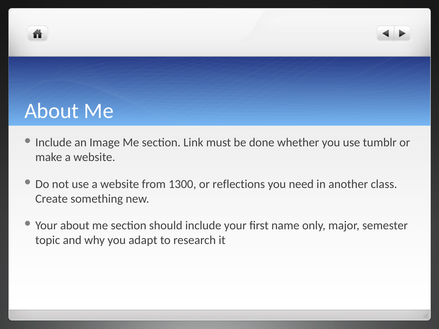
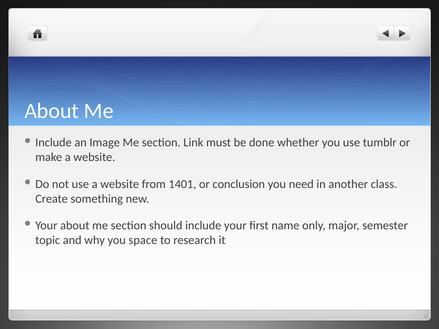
1300: 1300 -> 1401 (182, 184)
reflections: reflections -> conclusion (239, 184)
adapt: adapt -> space (143, 240)
